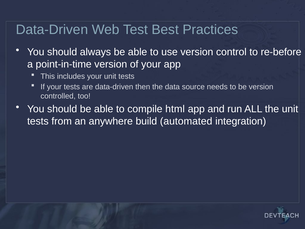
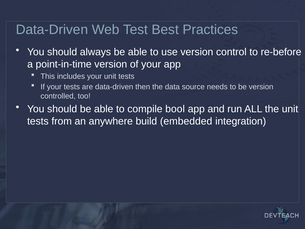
html: html -> bool (175, 109)
automated: automated -> embedded (186, 121)
